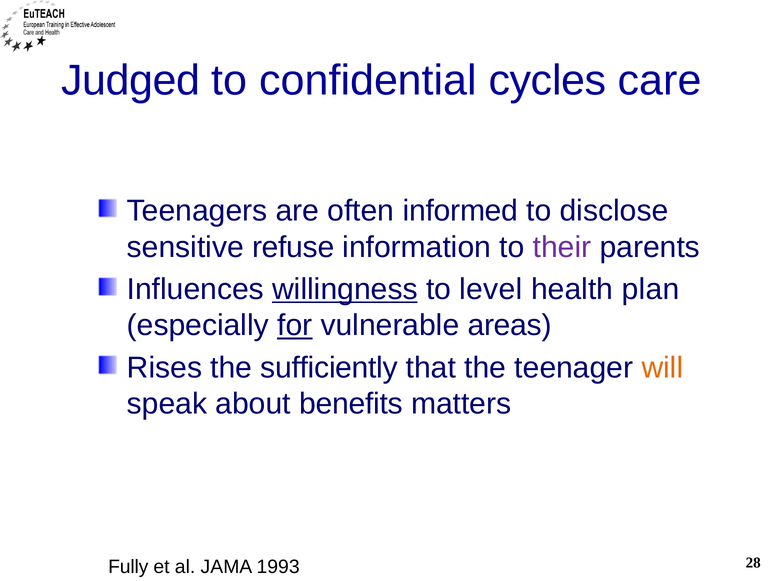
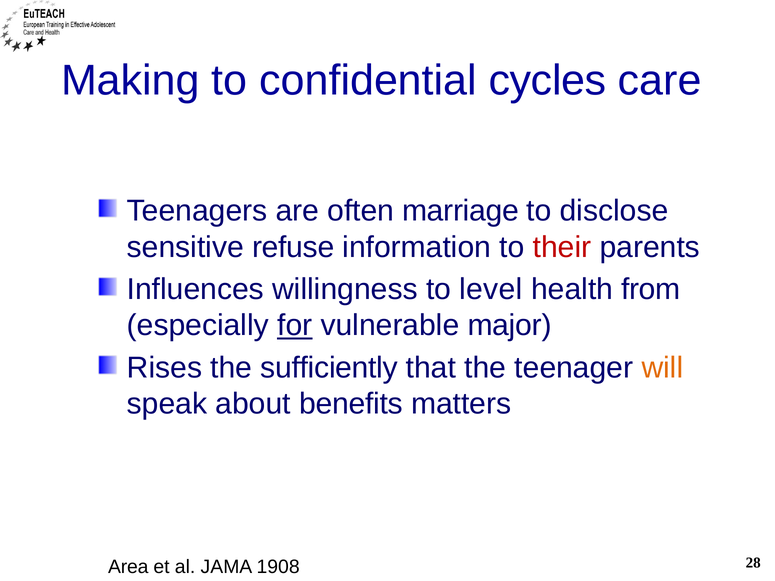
Judged: Judged -> Making (130, 81)
informed: informed -> marriage (460, 211)
their colour: purple -> red (562, 247)
willingness underline: present -> none (345, 289)
plan: plan -> from (651, 289)
areas: areas -> major (510, 326)
Fully: Fully -> Area (128, 567)
1993: 1993 -> 1908 (278, 567)
